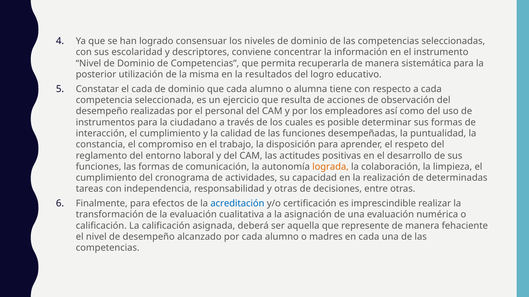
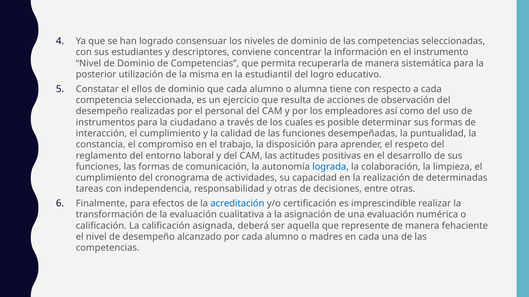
escolaridad: escolaridad -> estudiantes (137, 52)
resultados: resultados -> estudiantil (269, 75)
el cada: cada -> ellos (142, 89)
lograda colour: orange -> blue (330, 167)
